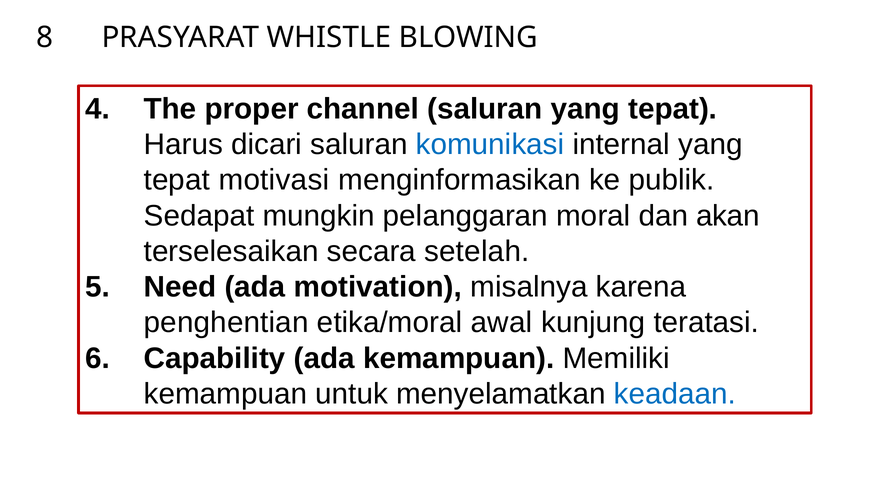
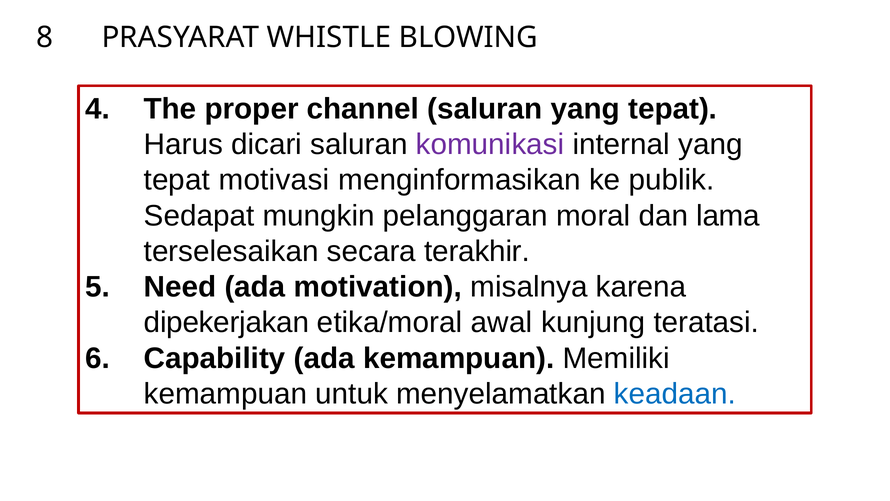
komunikasi colour: blue -> purple (490, 144)
akan: akan -> lama (728, 216)
setelah: setelah -> terakhir (477, 251)
penghentian: penghentian -> dipekerjakan (226, 322)
